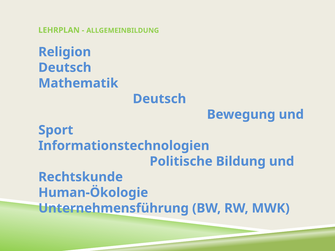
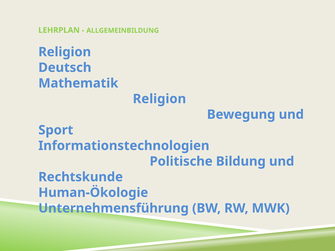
Deutsch: Deutsch -> Religion (159, 99)
